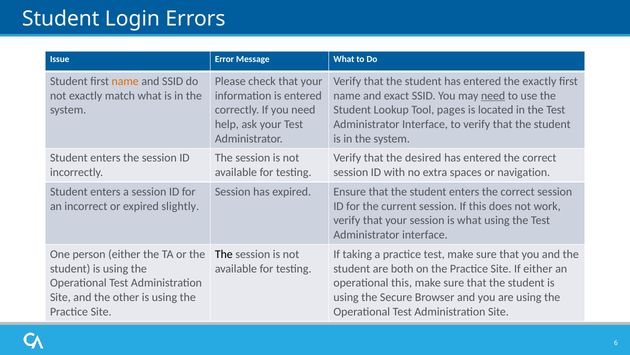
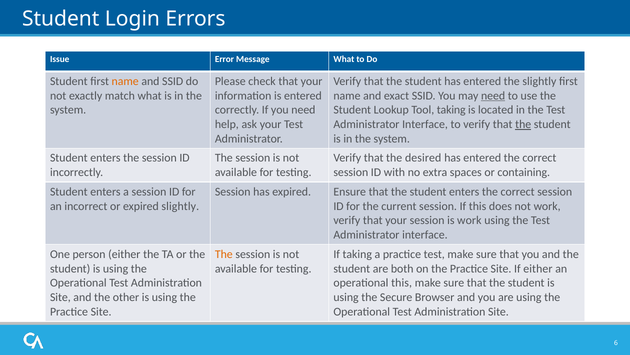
the exactly: exactly -> slightly (539, 81)
Tool pages: pages -> taking (451, 110)
the underline: none -> present (523, 124)
navigation: navigation -> containing (524, 172)
is what: what -> work (469, 220)
The colour: black -> orange (224, 254)
